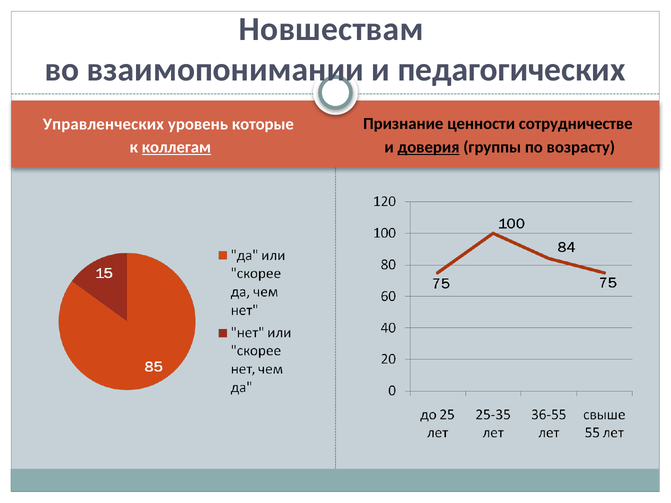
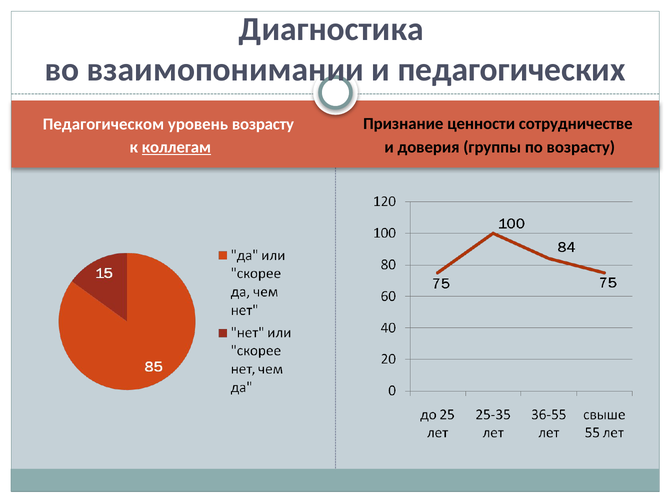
Новшествам: Новшествам -> Диагностика (331, 29)
Управленческих: Управленческих -> Педагогическом (103, 124)
уровень которые: которые -> возрасту (263, 124)
доверия underline: present -> none (429, 147)
